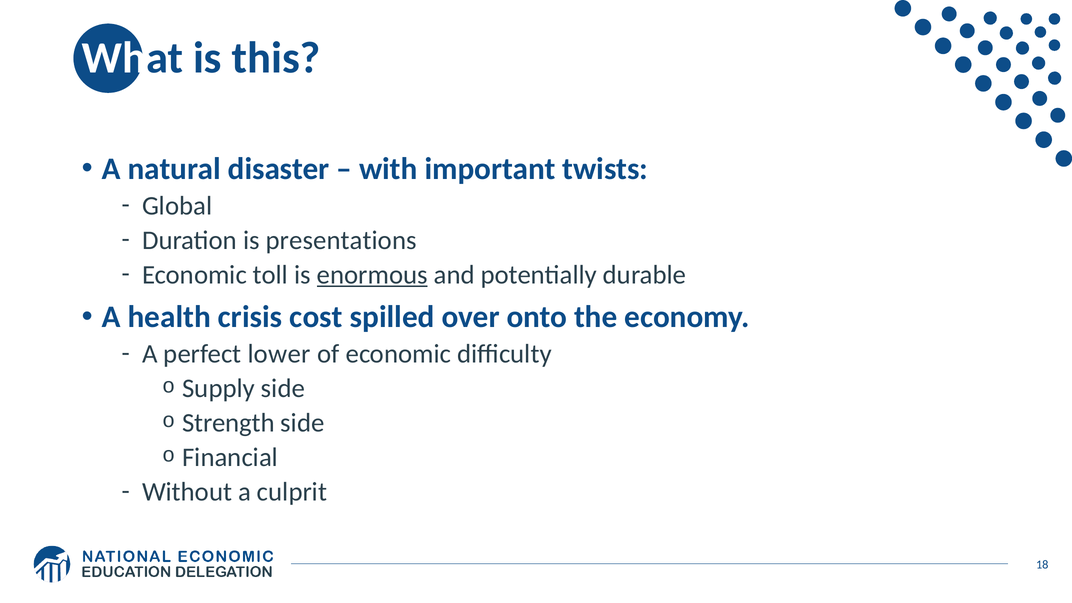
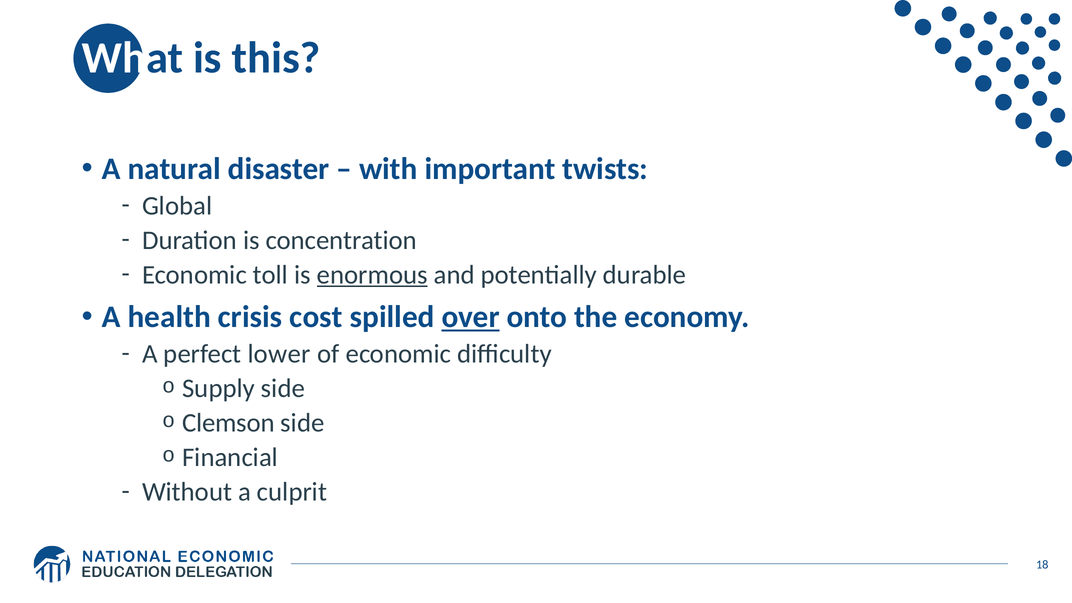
presentations: presentations -> concentration (341, 240)
over underline: none -> present (471, 317)
Strength: Strength -> Clemson (228, 423)
